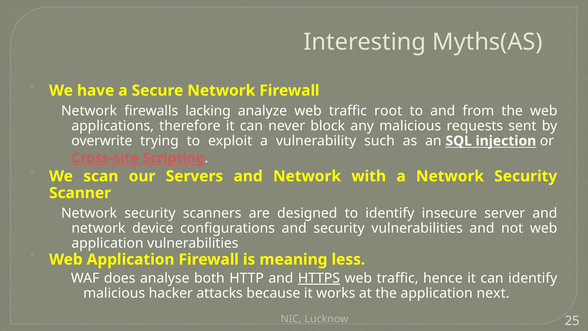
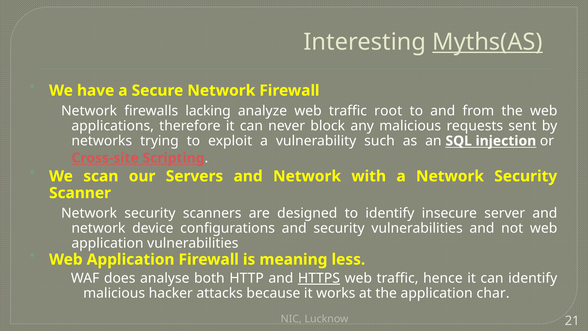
Myths(AS underline: none -> present (487, 42)
overwrite: overwrite -> networks (102, 141)
next: next -> char (493, 293)
25: 25 -> 21 (572, 321)
